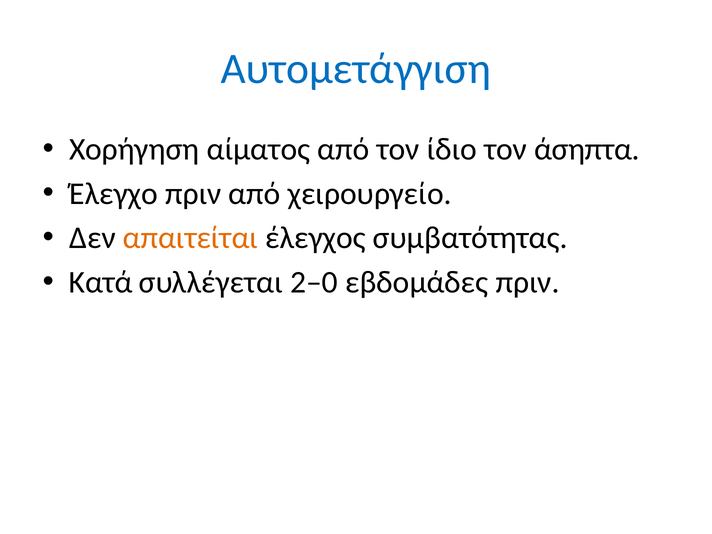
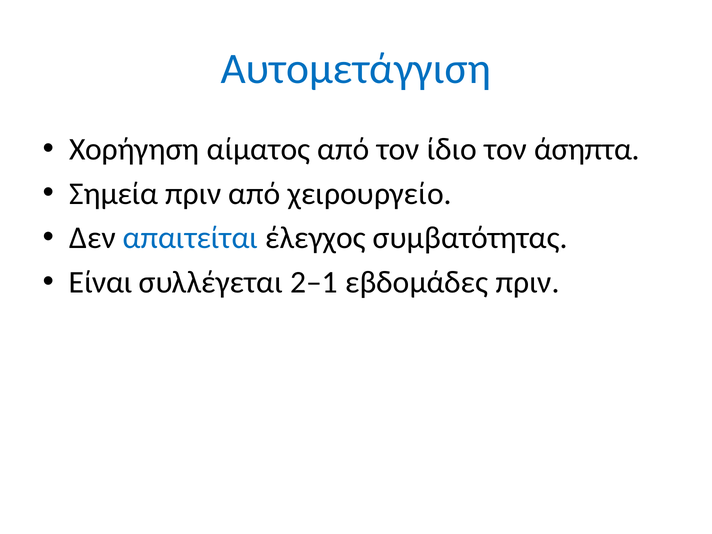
Έλεγχο: Έλεγχο -> Σημεία (114, 194)
απαιτείται colour: orange -> blue (191, 238)
Κατά: Κατά -> Είναι (101, 282)
2–0: 2–0 -> 2–1 (314, 282)
